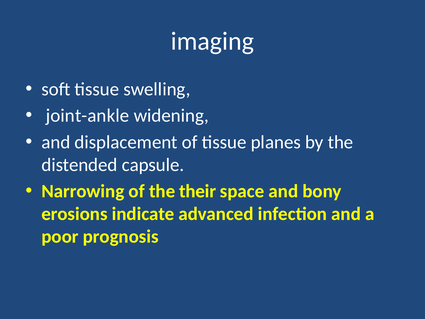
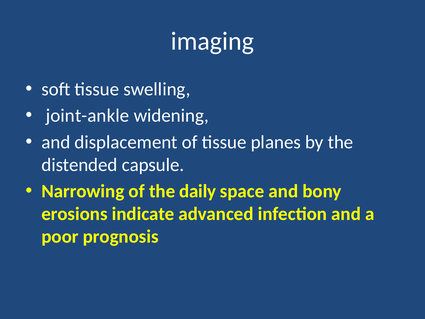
their: their -> daily (198, 191)
